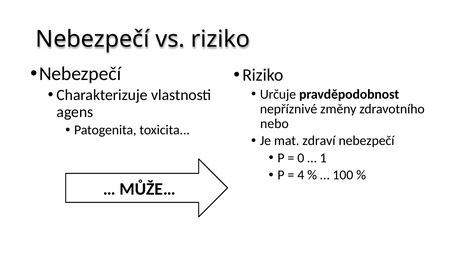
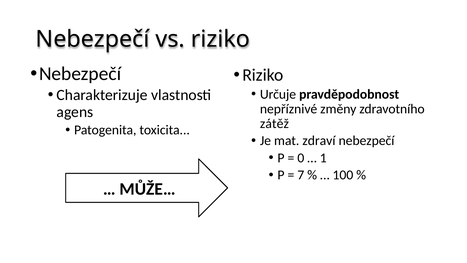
nebo: nebo -> zátěž (274, 123)
4: 4 -> 7 (301, 175)
